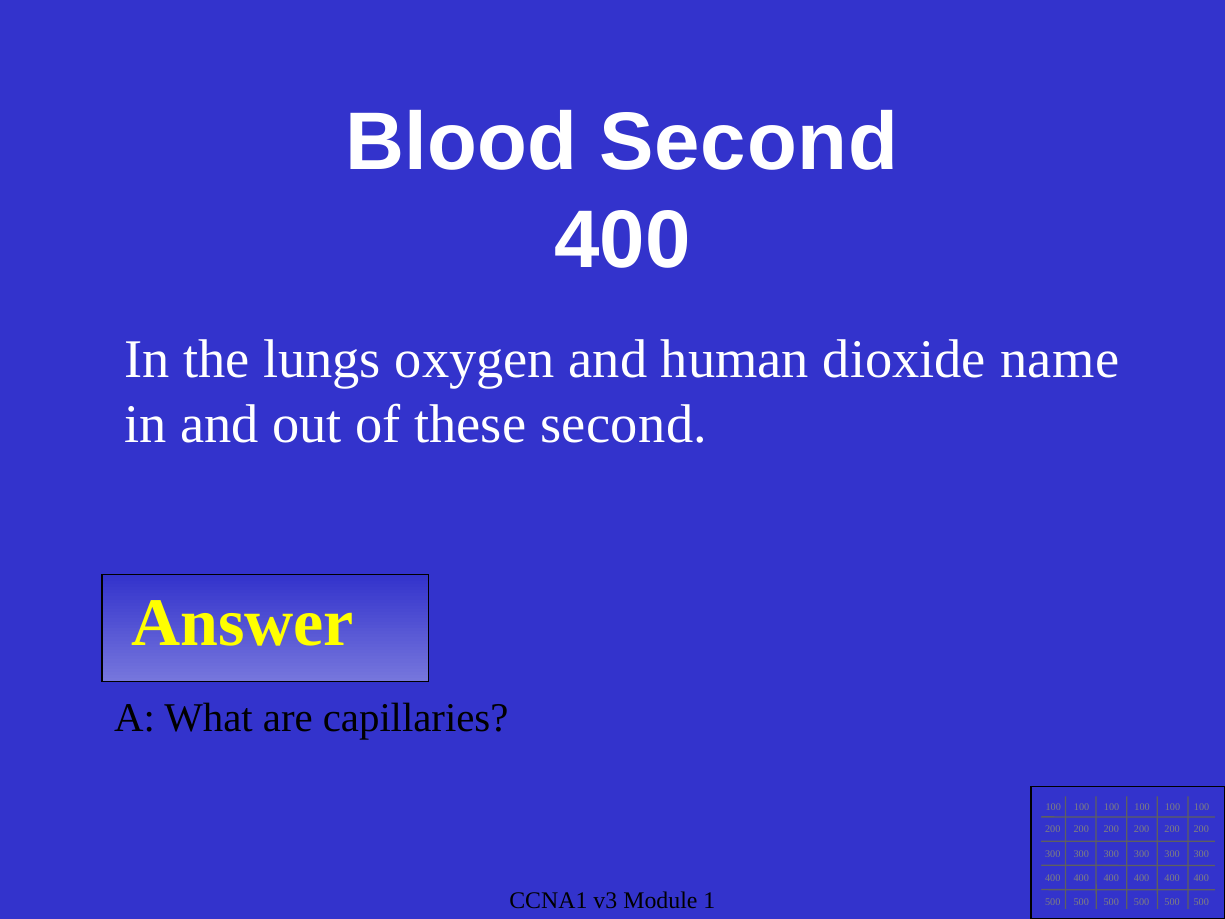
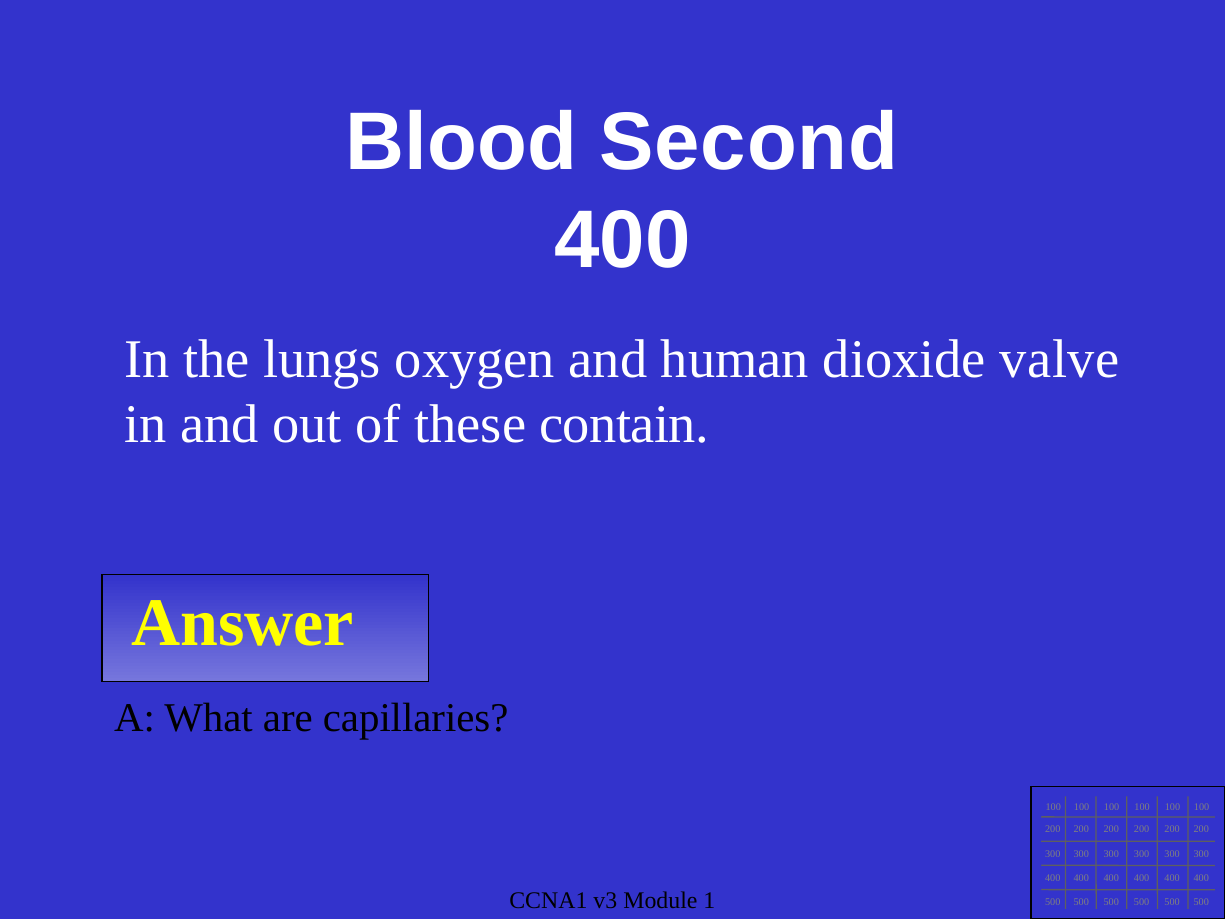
name: name -> valve (1060, 359)
these second: second -> contain (624, 424)
